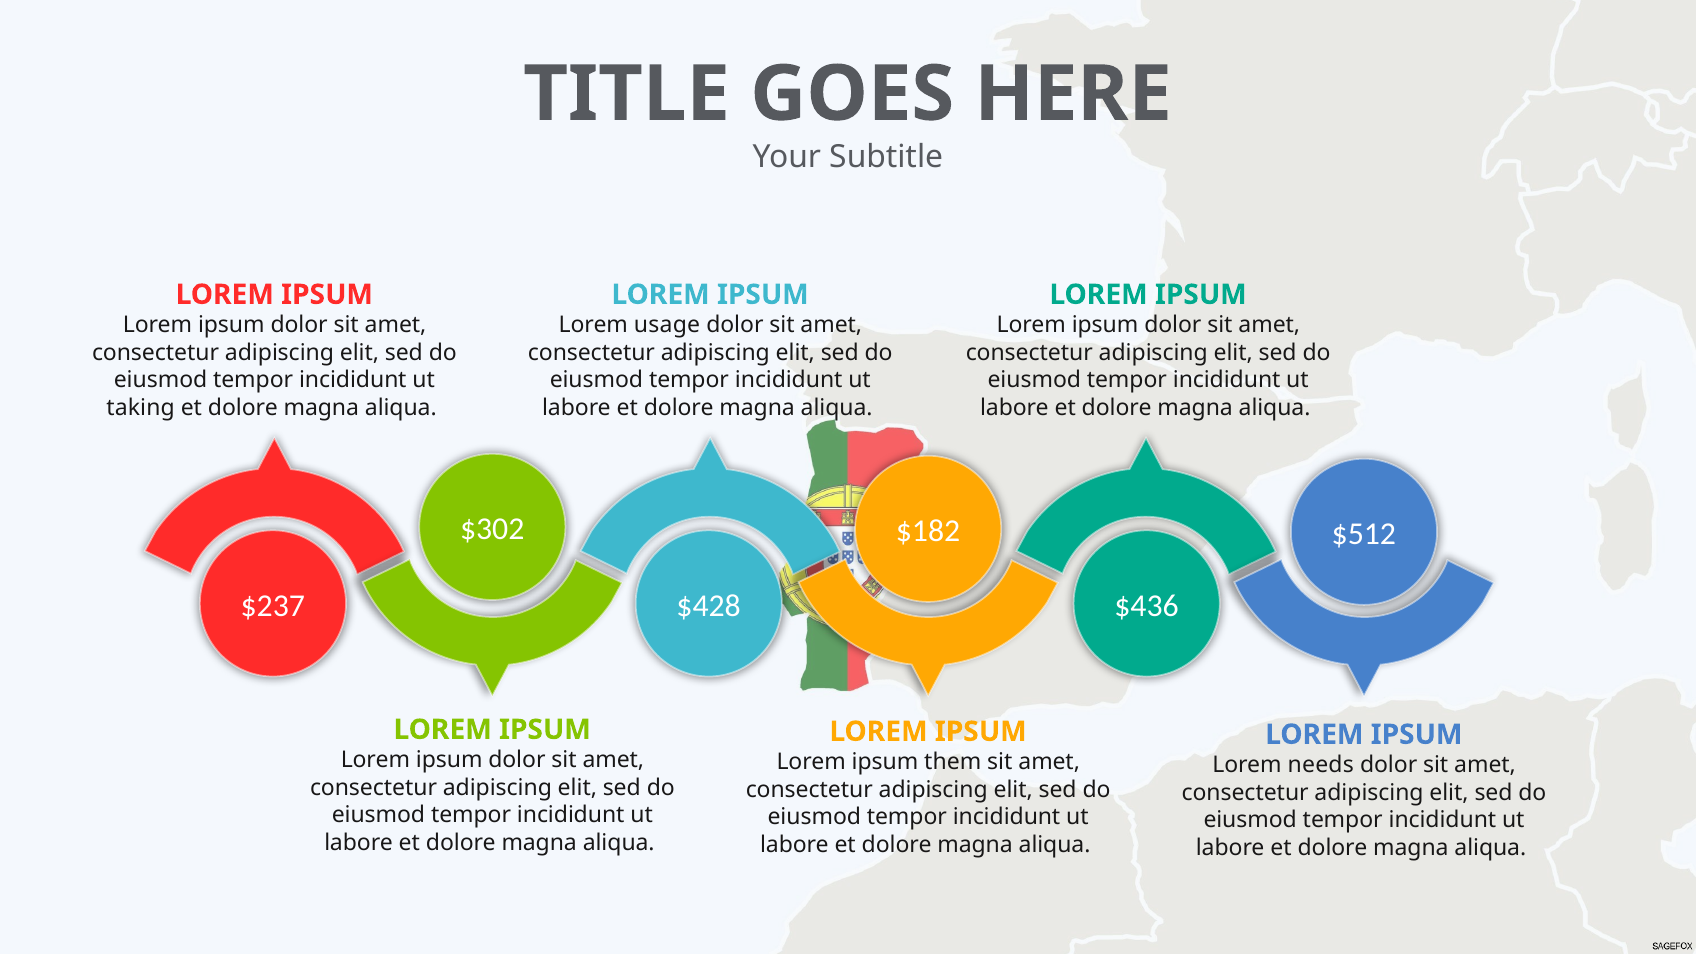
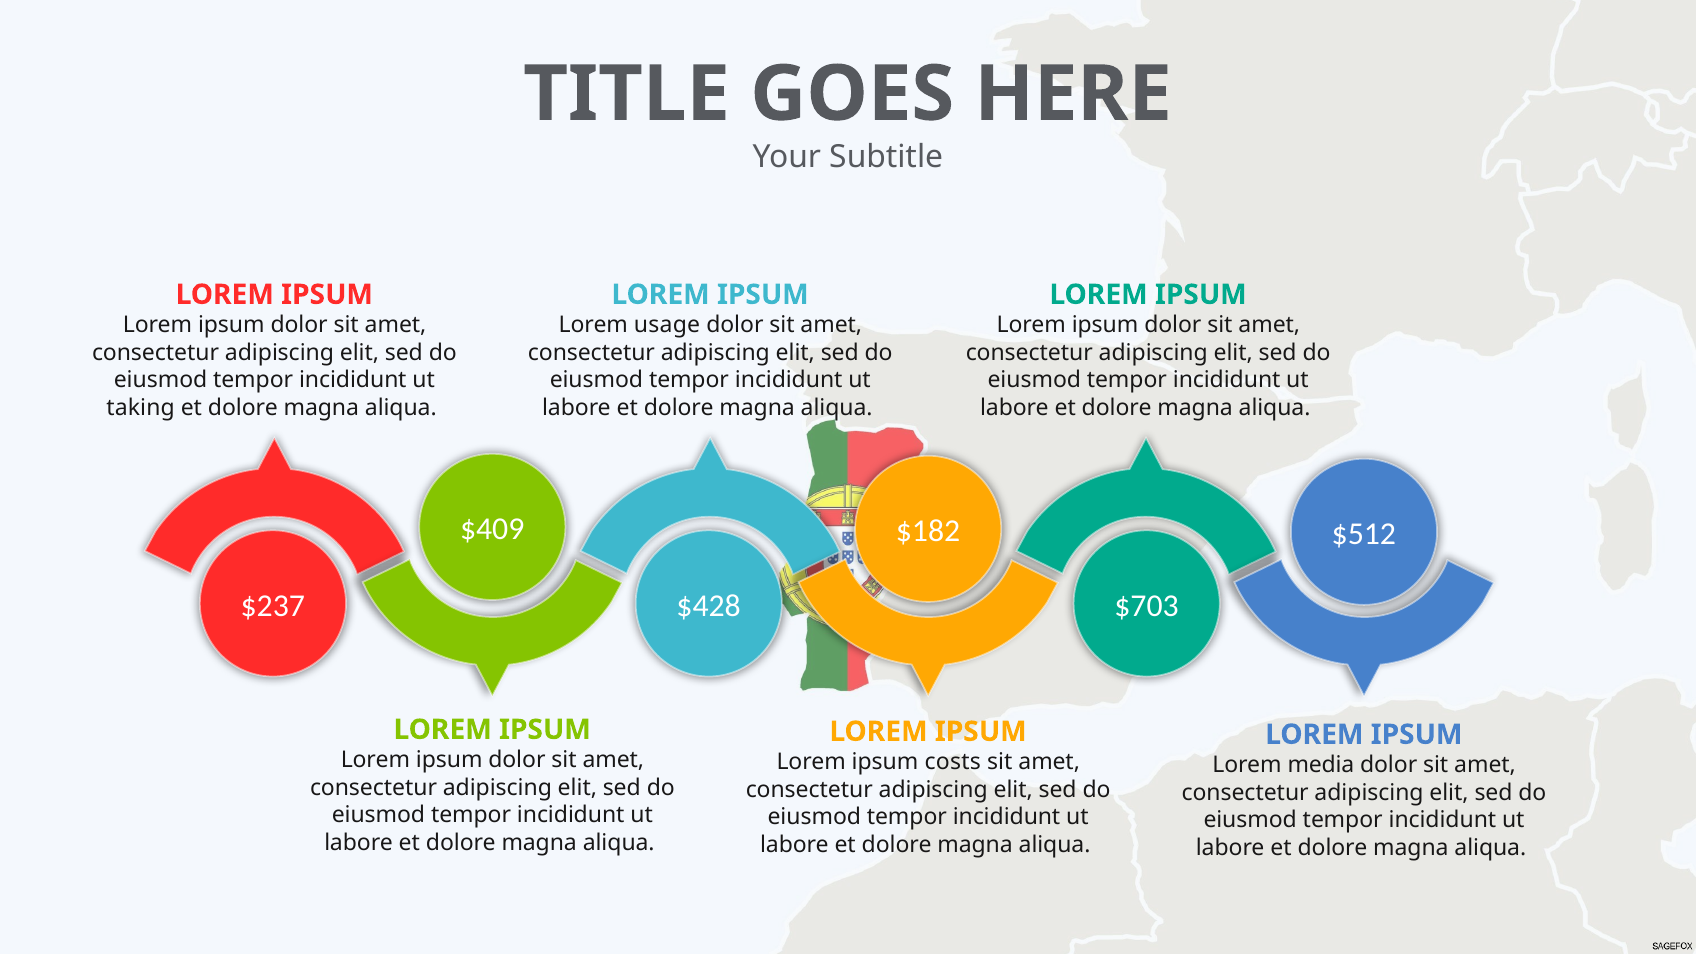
$302: $302 -> $409 (492, 529)
$436: $436 -> $703 (1147, 606)
them: them -> costs (953, 762)
needs: needs -> media (1321, 765)
